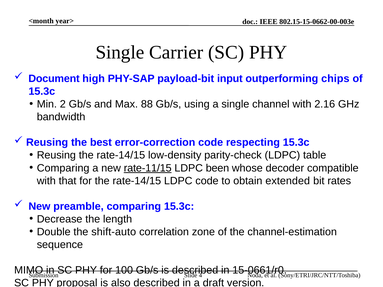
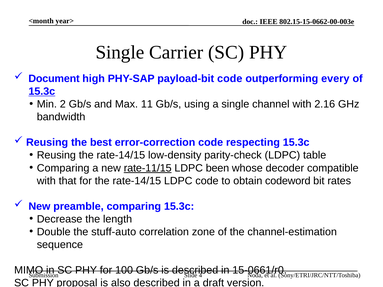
payload-bit input: input -> code (230, 79)
chips: chips -> every (335, 79)
15.3c underline: none -> present (42, 92)
88: 88 -> 11 (147, 104)
extended: extended -> codeword (288, 181)
shift-auto: shift-auto -> stuff-auto (114, 232)
